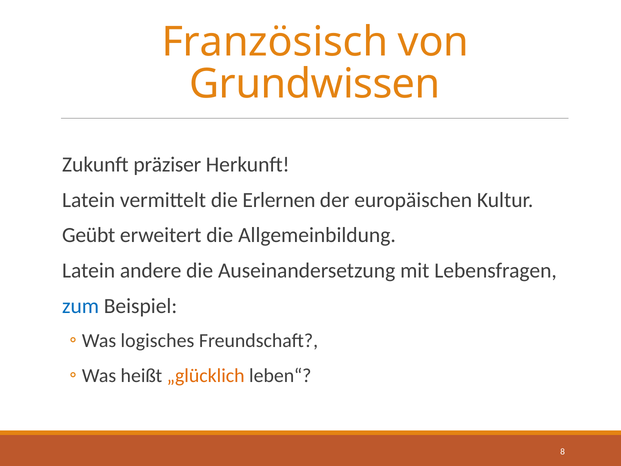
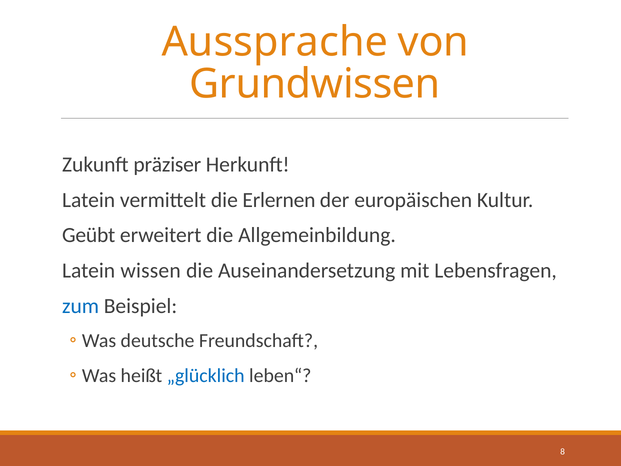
Französisch: Französisch -> Aussprache (275, 42)
andere: andere -> wissen (151, 270)
logisches: logisches -> deutsche (158, 340)
„glücklich colour: orange -> blue (206, 376)
